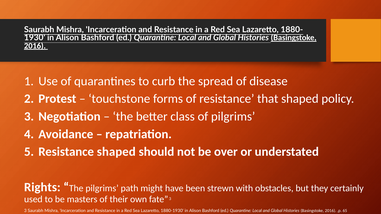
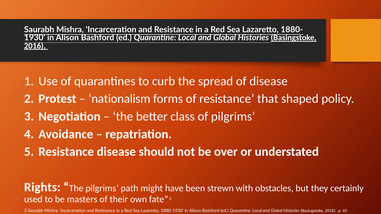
touchstone: touchstone -> nationalism (119, 99)
Resistance shaped: shaped -> disease (116, 152)
